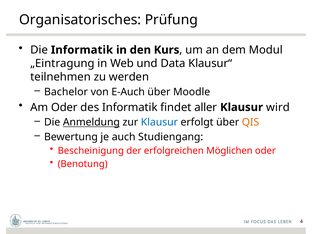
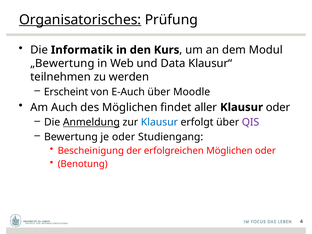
Organisatorisches underline: none -> present (80, 20)
„Eintragung: „Eintragung -> „Bewertung (62, 63)
Bachelor: Bachelor -> Erscheint (66, 92)
Am Oder: Oder -> Auch (64, 107)
des Informatik: Informatik -> Möglichen (130, 107)
Klausur wird: wird -> oder (278, 107)
QIS colour: orange -> purple (251, 122)
je auch: auch -> oder (124, 137)
